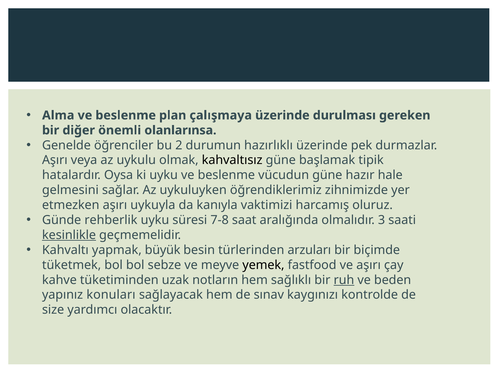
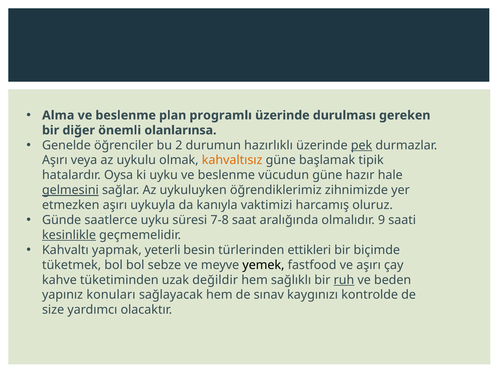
çalışmaya: çalışmaya -> programlı (221, 115)
pek underline: none -> present (362, 145)
kahvaltısız colour: black -> orange (232, 160)
gelmesini underline: none -> present (70, 190)
rehberlik: rehberlik -> saatlerce (111, 220)
3: 3 -> 9 (382, 220)
büyük: büyük -> yeterli (163, 250)
arzuları: arzuları -> ettikleri (309, 250)
notların: notların -> değildir (215, 280)
